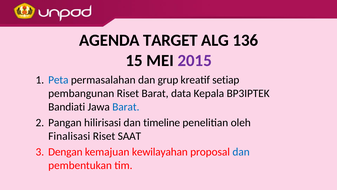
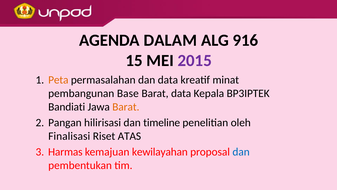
TARGET: TARGET -> DALAM (170, 40)
136: 136 -> 916 (245, 40)
Peta colour: blue -> orange (58, 80)
dan grup: grup -> data (168, 80)
setiap: setiap -> minat (226, 80)
pembangunan Riset: Riset -> Base (128, 93)
Barat colour: blue -> orange (126, 107)
SAAT: SAAT -> ATAS (129, 136)
Dengan: Dengan -> Harmas (65, 152)
